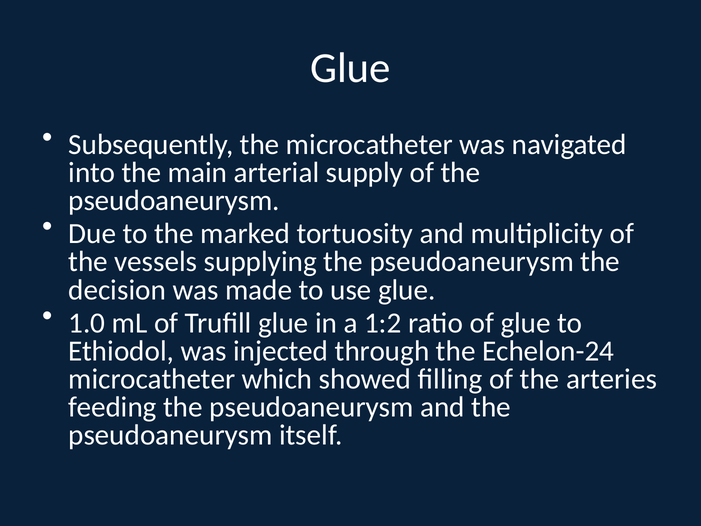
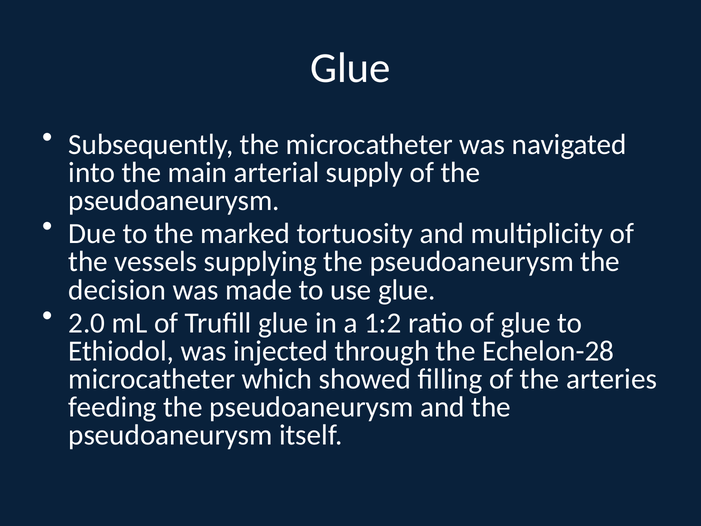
1.0: 1.0 -> 2.0 (87, 323)
Echelon-24: Echelon-24 -> Echelon-28 (548, 351)
